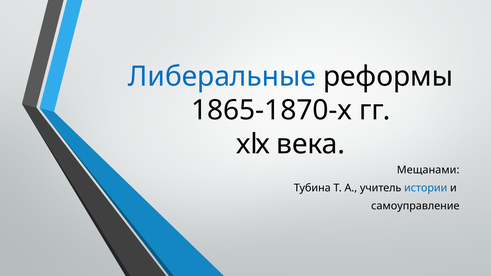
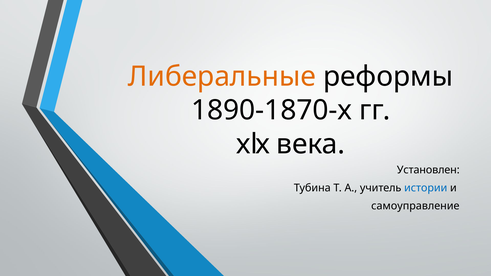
Либеральные colour: blue -> orange (222, 77)
1865-1870-х: 1865-1870-х -> 1890-1870-х (271, 110)
Мещанами: Мещанами -> Установлен (428, 170)
